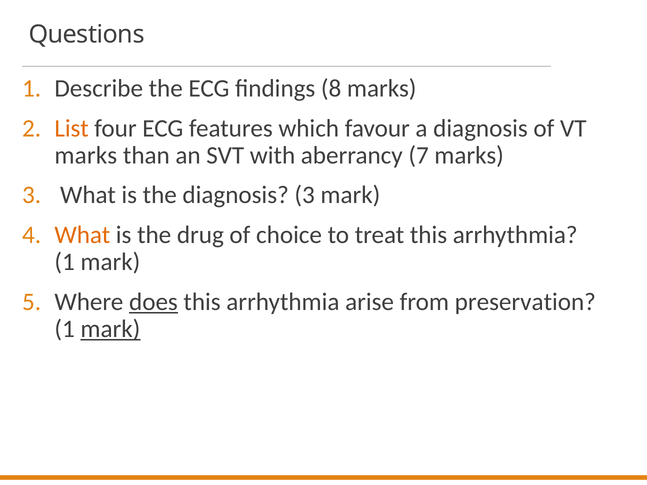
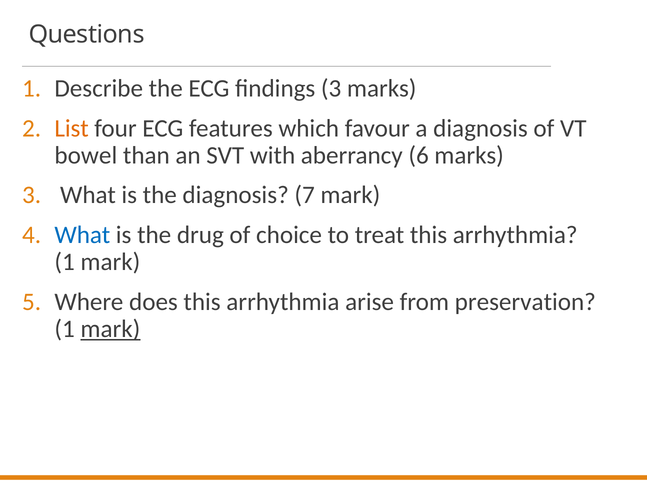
findings 8: 8 -> 3 (331, 89)
marks: marks -> bowel (86, 156)
7: 7 -> 6 (419, 156)
diagnosis 3: 3 -> 7 (305, 195)
What colour: orange -> blue (82, 235)
does underline: present -> none (153, 302)
